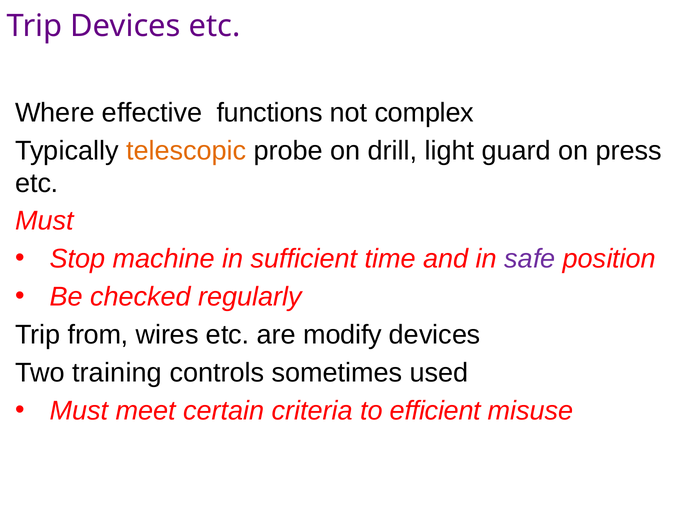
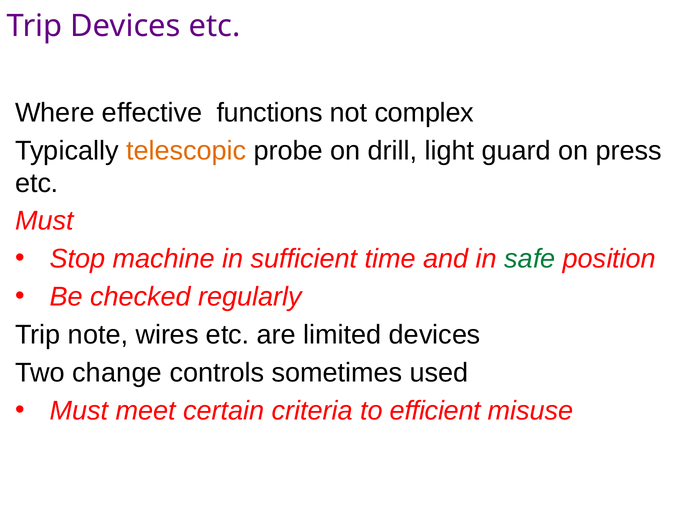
safe colour: purple -> green (530, 259)
from: from -> note (98, 335)
modify: modify -> limited (342, 335)
training: training -> change (117, 373)
